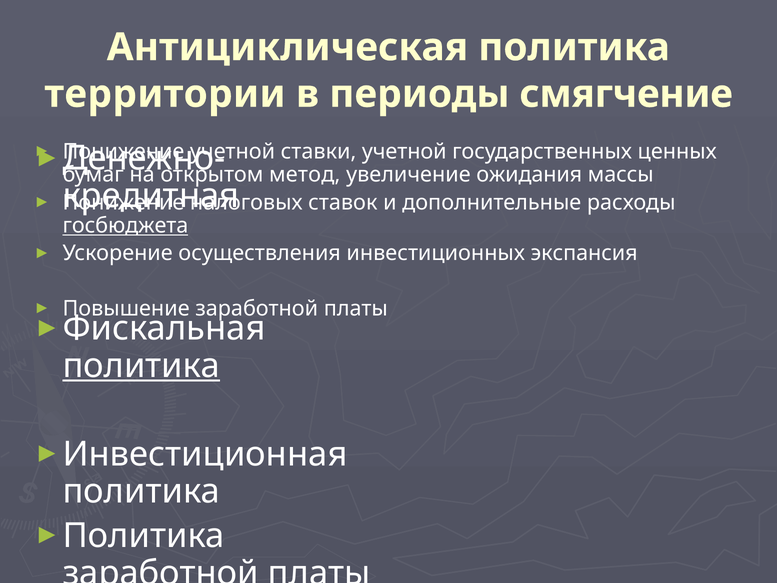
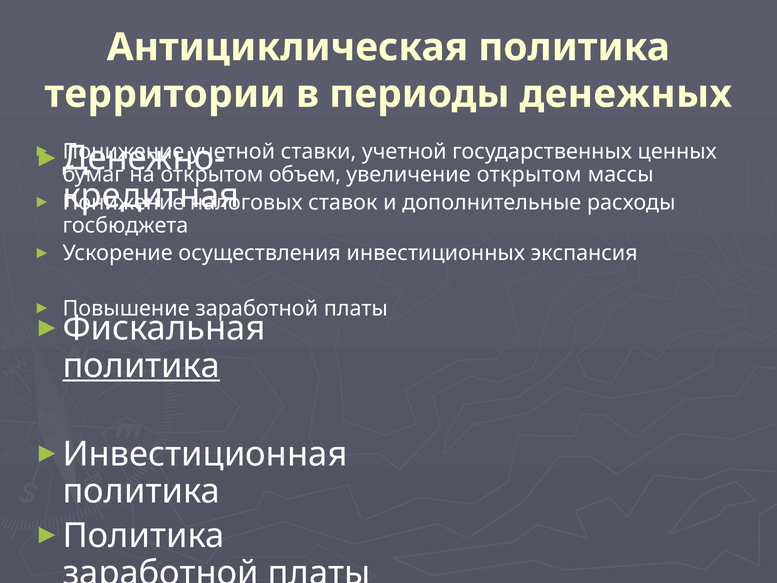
смягчение: смягчение -> денежных (626, 94)
метод: метод -> объем (305, 175)
увеличение ожидания: ожидания -> открытом (529, 175)
госбюджета underline: present -> none (125, 226)
